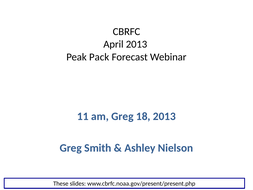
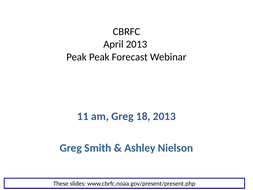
Peak Pack: Pack -> Peak (99, 57)
